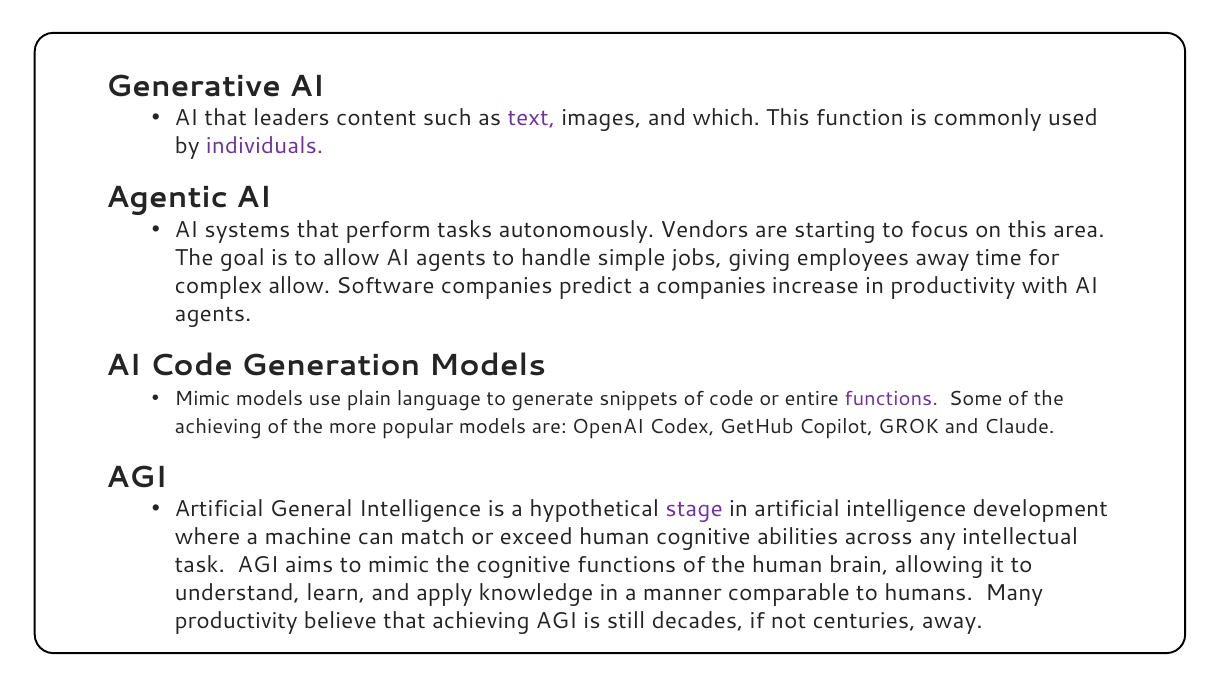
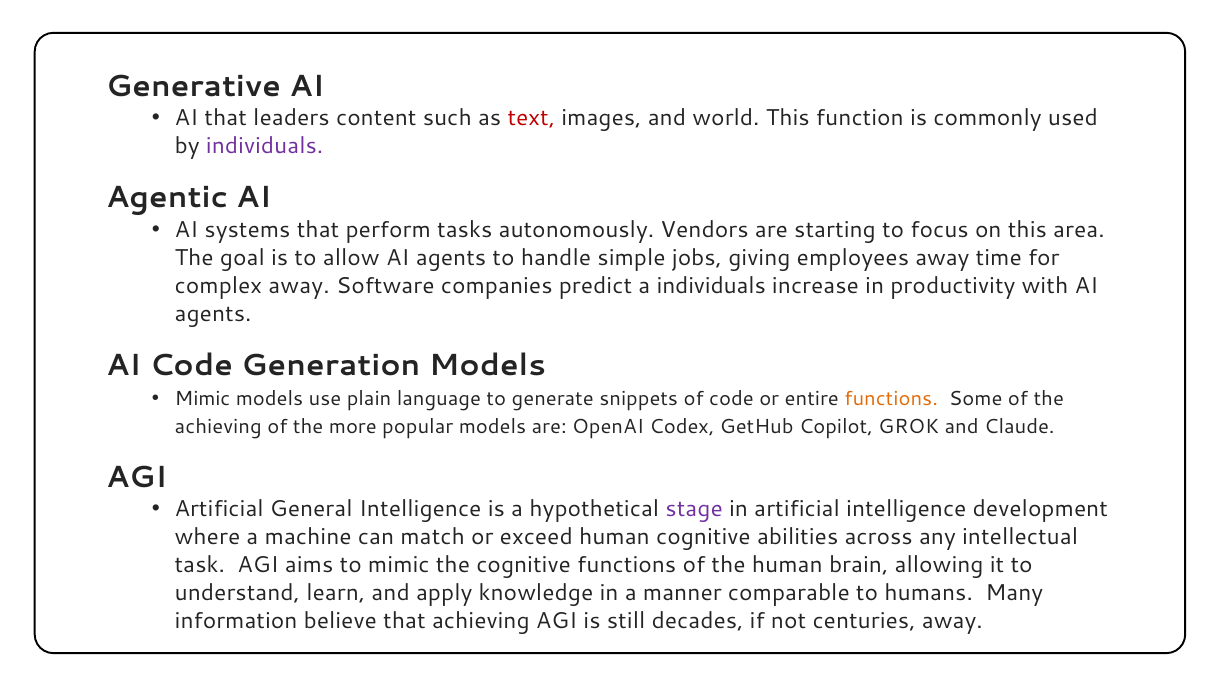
text colour: purple -> red (531, 118)
which: which -> world (726, 118)
complex allow: allow -> away (299, 286)
a companies: companies -> individuals (711, 286)
functions colour: purple -> orange (891, 399)
productivity: productivity -> information (236, 621)
